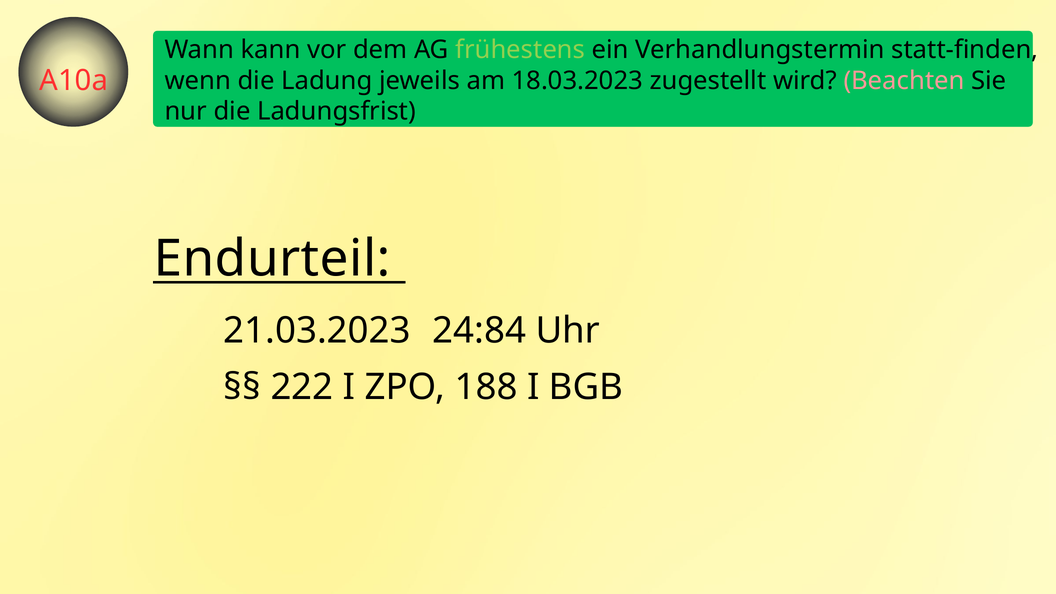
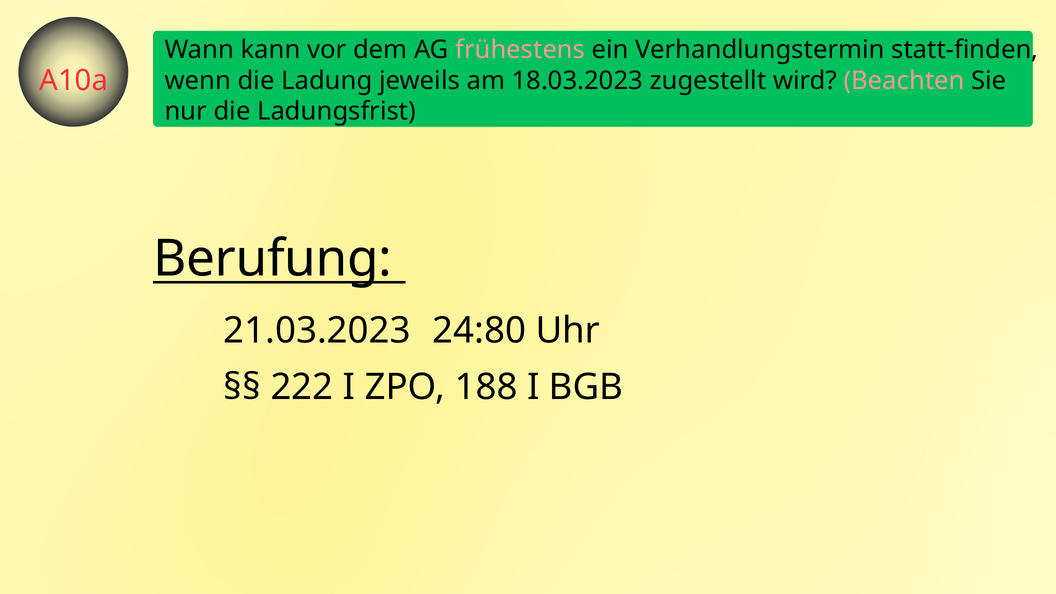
frühestens colour: light green -> pink (520, 50)
Endurteil: Endurteil -> Berufung (273, 259)
24:84: 24:84 -> 24:80 (479, 330)
